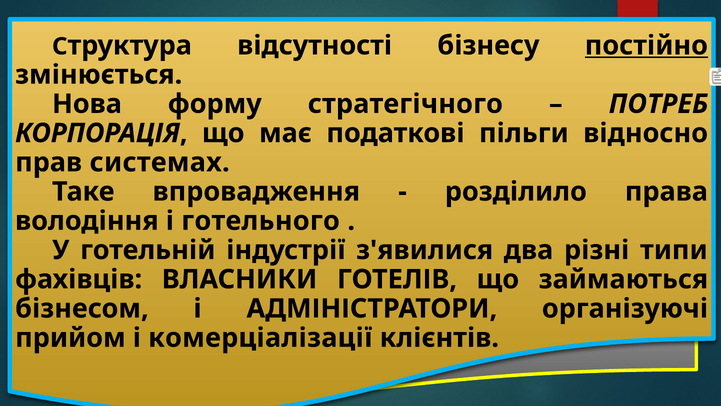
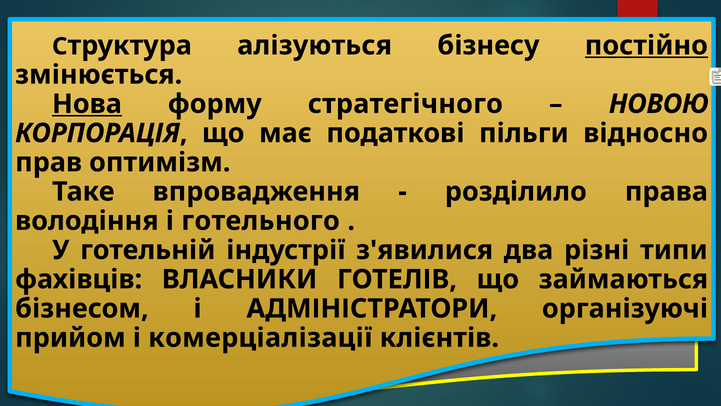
відсутності: відсутності -> алізуються (315, 45)
Нова underline: none -> present (87, 104)
ПОТРЕБ: ПОТРЕБ -> НОВОЮ (659, 104)
системах: системах -> оптимізм (160, 162)
